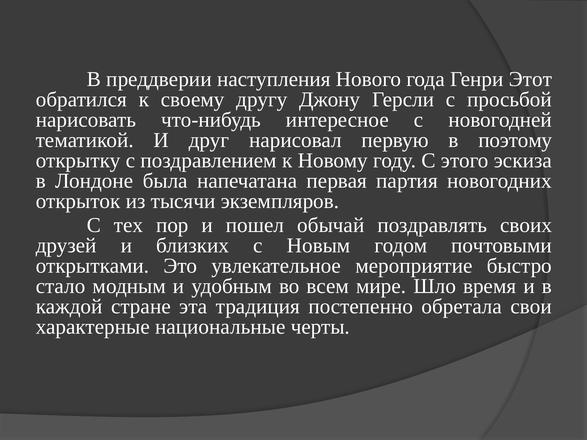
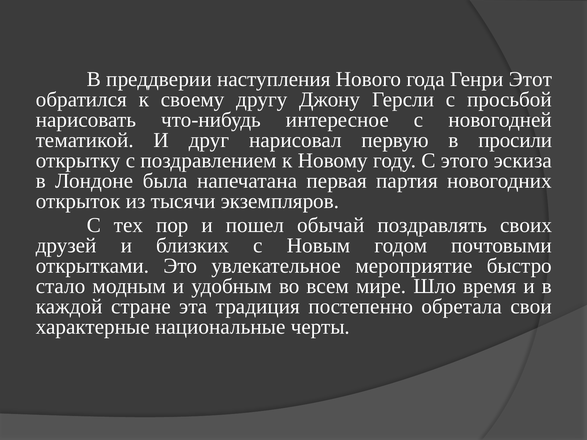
поэтому: поэтому -> просили (515, 140)
